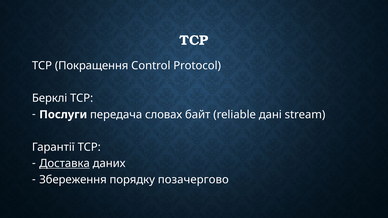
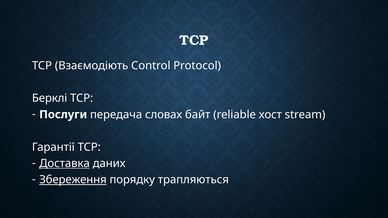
Покращення: Покращення -> Взаємодіють (92, 66)
дані: дані -> хост (270, 115)
Збереження underline: none -> present (73, 180)
позачергово: позачергово -> трапляються (193, 180)
